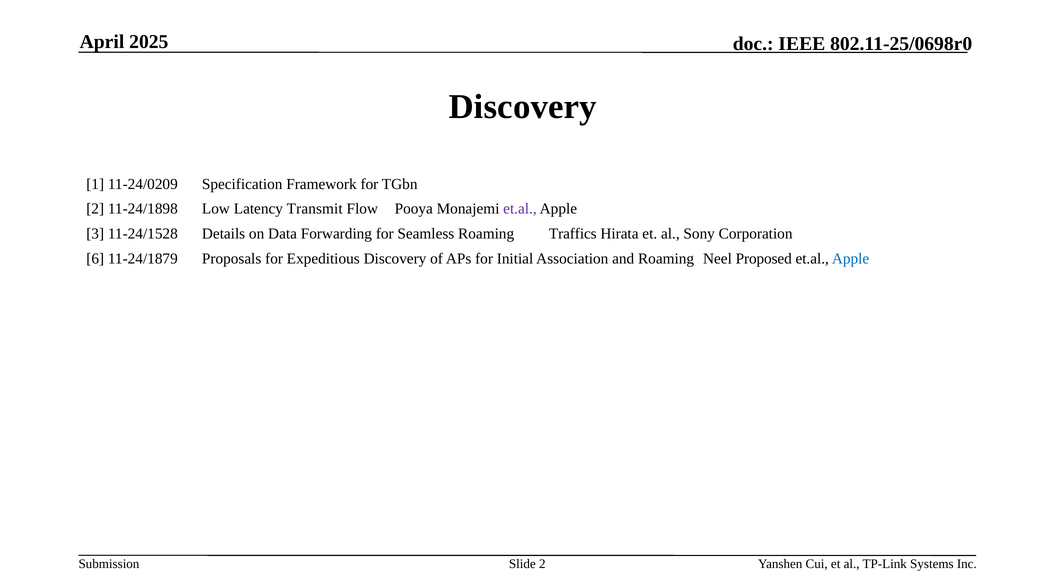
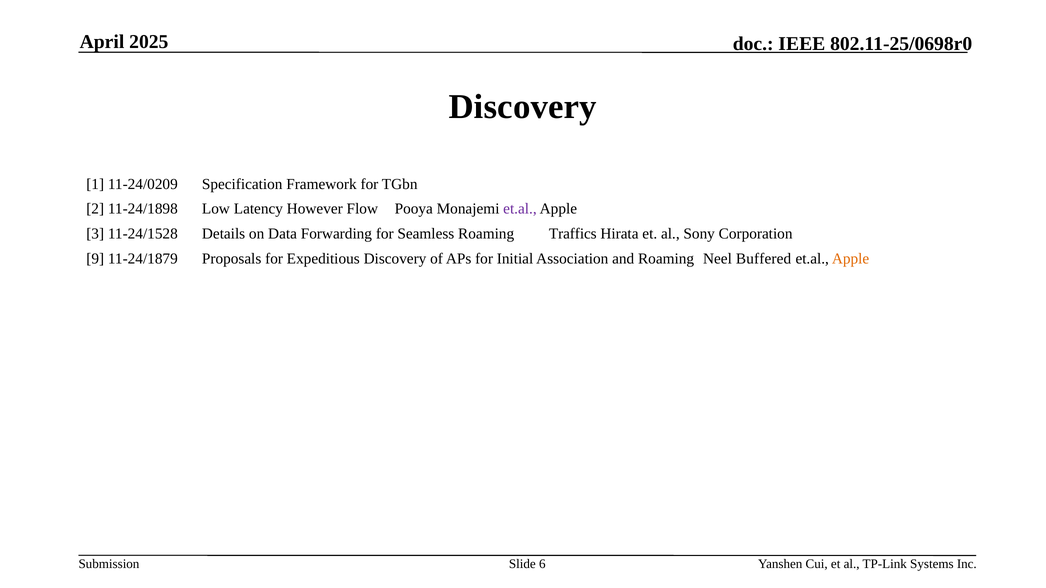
Transmit: Transmit -> However (315, 209)
6: 6 -> 9 (95, 259)
Proposed: Proposed -> Buffered (764, 259)
Apple colour: blue -> orange (851, 259)
Slide 2: 2 -> 6 (542, 564)
